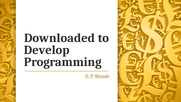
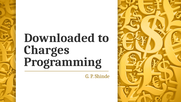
Develop: Develop -> Charges (47, 50)
